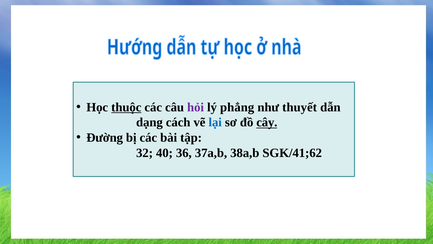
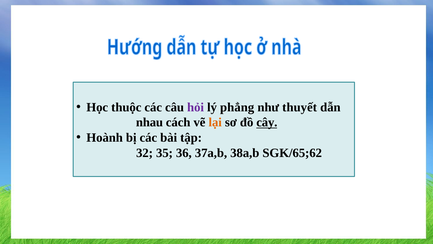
thuộc underline: present -> none (126, 107)
dạng: dạng -> nhau (149, 122)
lại colour: blue -> orange (215, 122)
Đường: Đường -> Hoành (105, 137)
40: 40 -> 35 (164, 153)
SGK/41;62: SGK/41;62 -> SGK/65;62 (292, 153)
